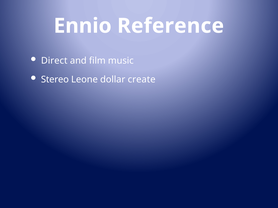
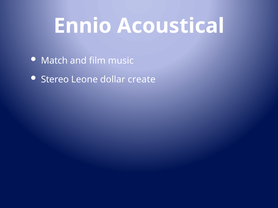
Reference: Reference -> Acoustical (171, 26)
Direct: Direct -> Match (54, 61)
